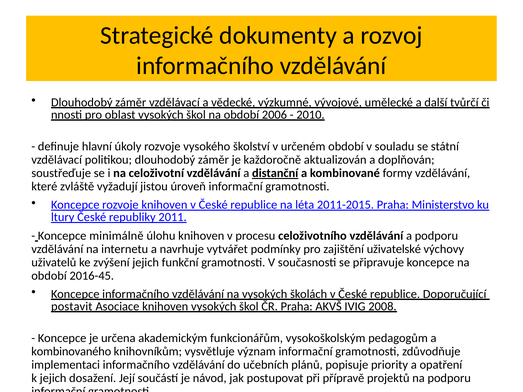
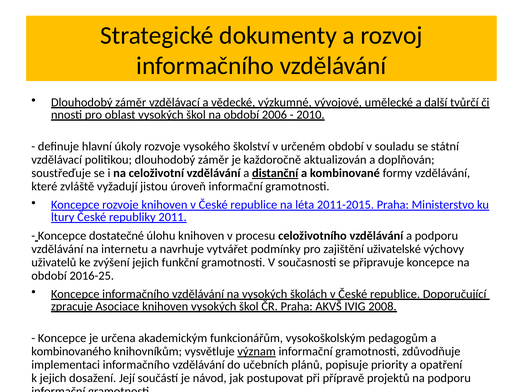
minimálně: minimálně -> dostatečné (116, 236)
2016-45: 2016-45 -> 2016-25 (92, 276)
postavit: postavit -> zpracuje (72, 307)
význam underline: none -> present (257, 352)
